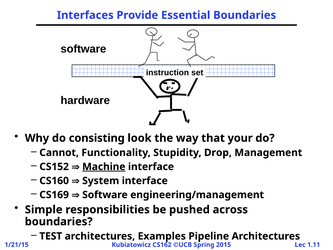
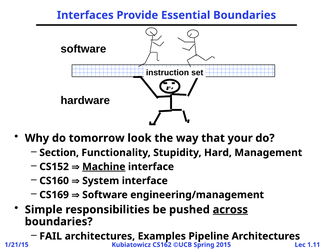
consisting: consisting -> tomorrow (97, 138)
Cannot: Cannot -> Section (59, 152)
Drop: Drop -> Hard (218, 152)
across underline: none -> present (230, 209)
TEST: TEST -> FAIL (51, 236)
